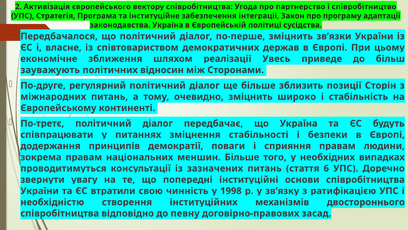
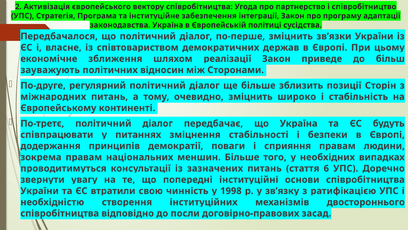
Увесь: Увесь -> Закон (276, 59)
певну: певну -> посли (185, 213)
